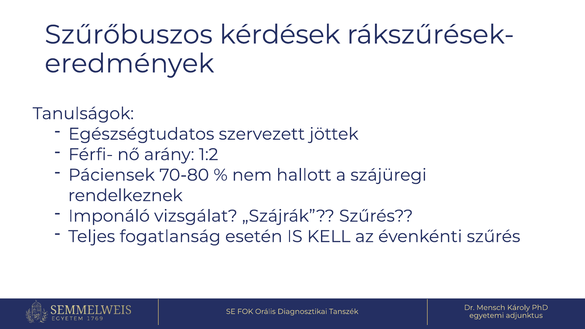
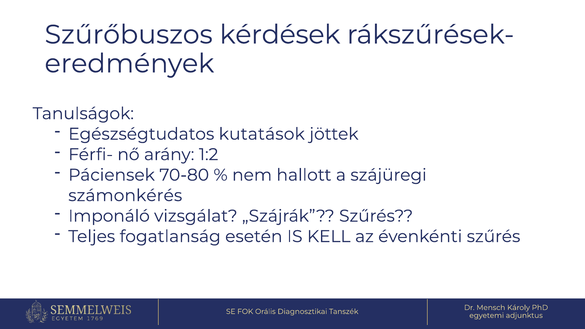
szervezett: szervezett -> kutatások (262, 134)
rendelkeznek: rendelkeznek -> számonkérés (125, 196)
